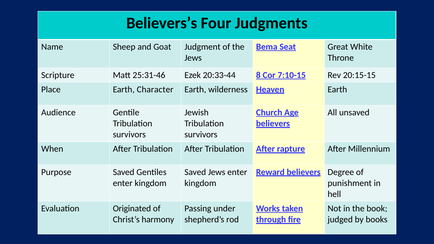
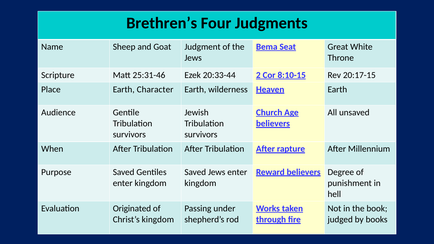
Believers’s: Believers’s -> Brethren’s (162, 23)
8: 8 -> 2 (258, 75)
7:10-15: 7:10-15 -> 8:10-15 (292, 75)
20:15-15: 20:15-15 -> 20:17-15 (359, 75)
Christ’s harmony: harmony -> kingdom (158, 220)
